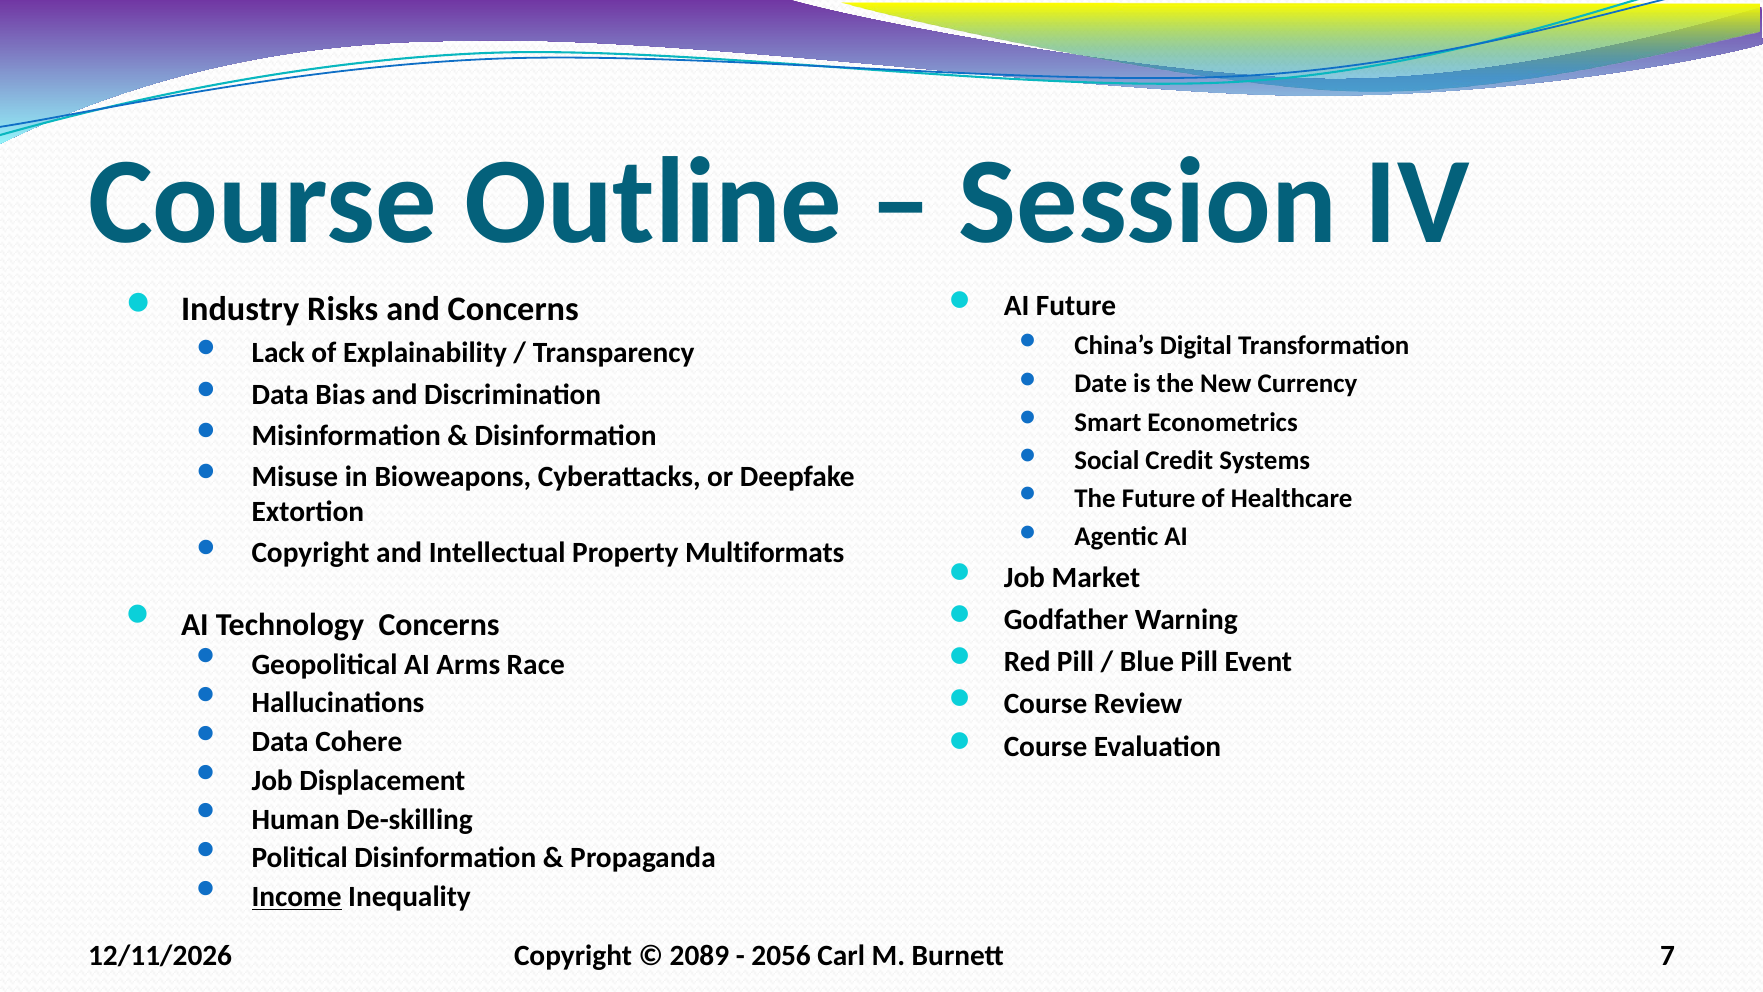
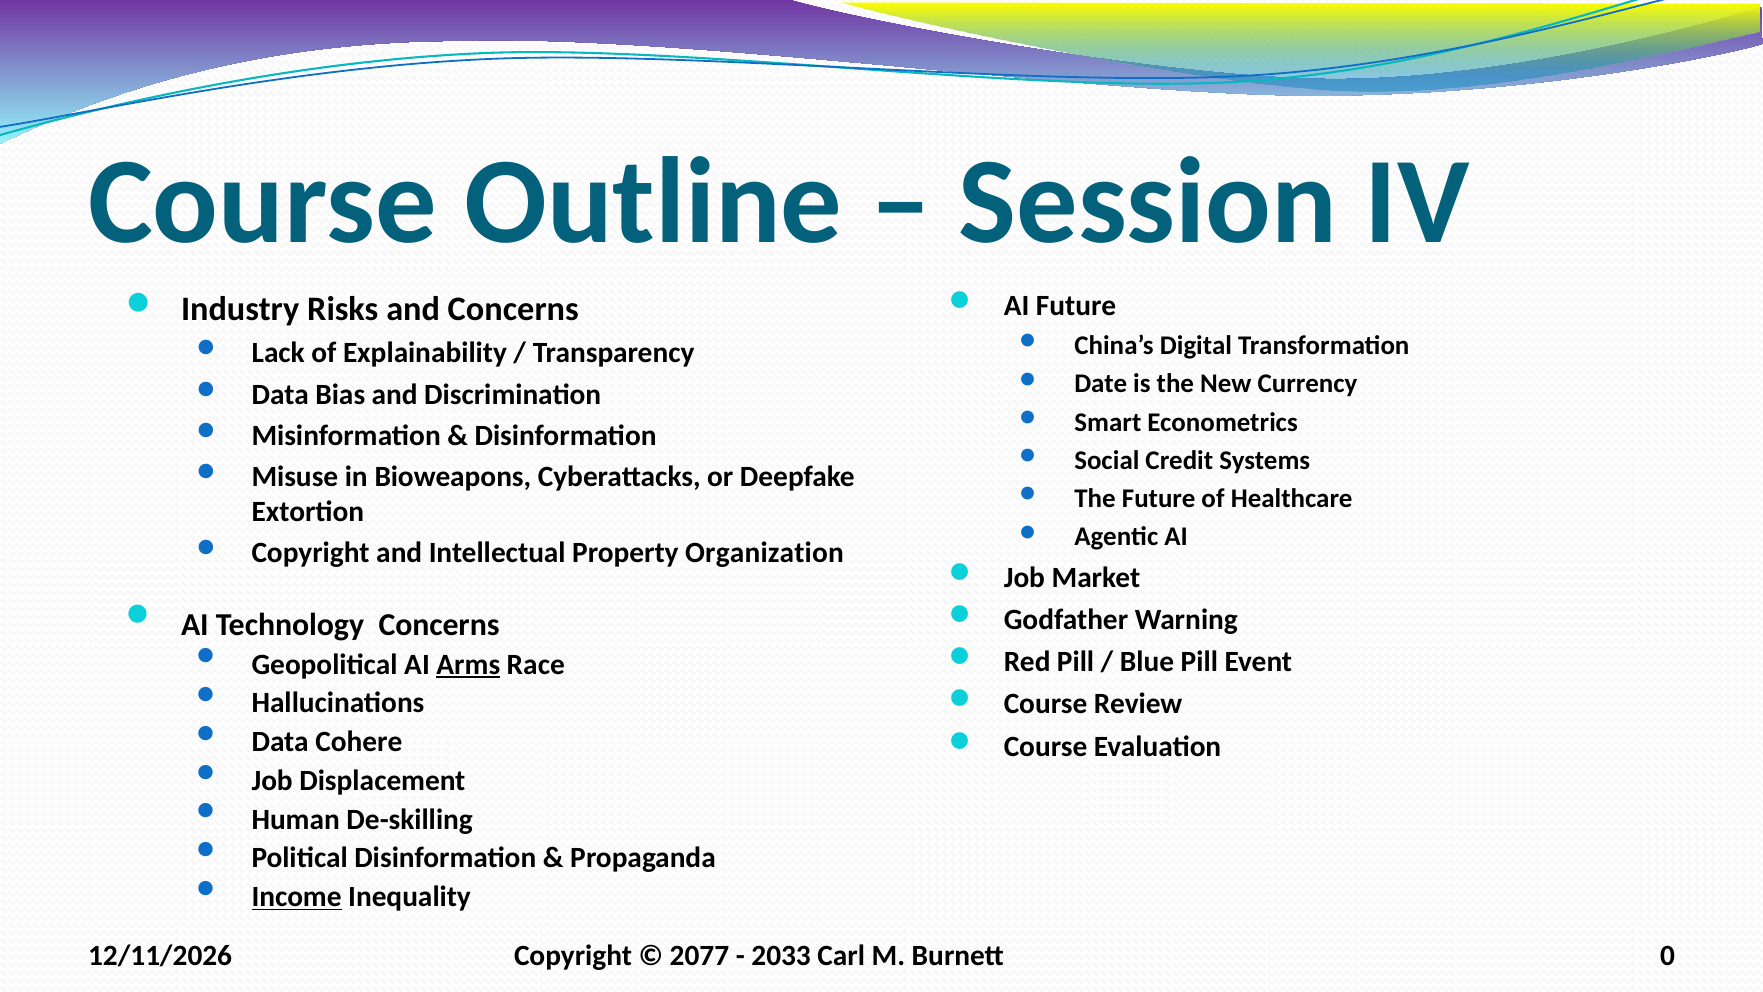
Multiformats: Multiformats -> Organization (764, 553)
Arms underline: none -> present (468, 664)
2089: 2089 -> 2077 (699, 956)
2056: 2056 -> 2033 (781, 956)
7: 7 -> 0 (1668, 956)
